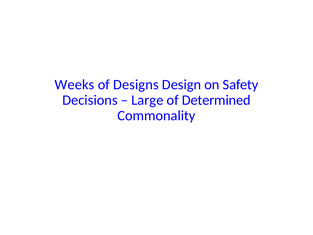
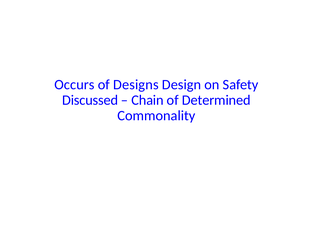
Weeks: Weeks -> Occurs (74, 84)
Decisions: Decisions -> Discussed (90, 100)
Large: Large -> Chain (148, 100)
